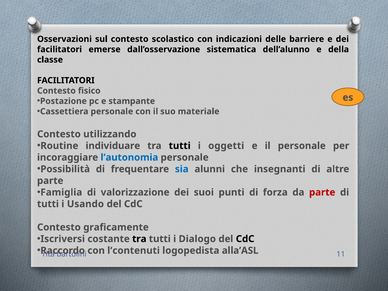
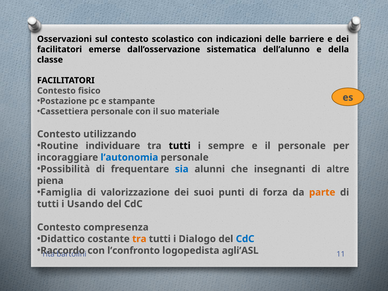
oggetti: oggetti -> sempre (226, 146)
parte: parte -> piena (50, 181)
parte colour: red -> orange (322, 192)
graficamente: graficamente -> compresenza (116, 227)
Iscriversi: Iscriversi -> Didattico (63, 239)
tra colour: black -> orange (139, 239)
CdC colour: black -> blue (245, 239)
l’contenuti: l’contenuti -> l’confronto (134, 251)
alla’ASL: alla’ASL -> agli’ASL (240, 251)
